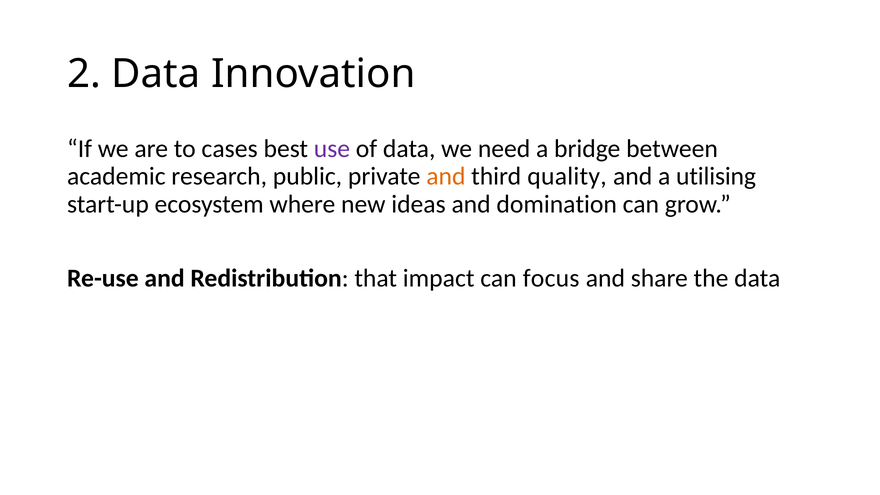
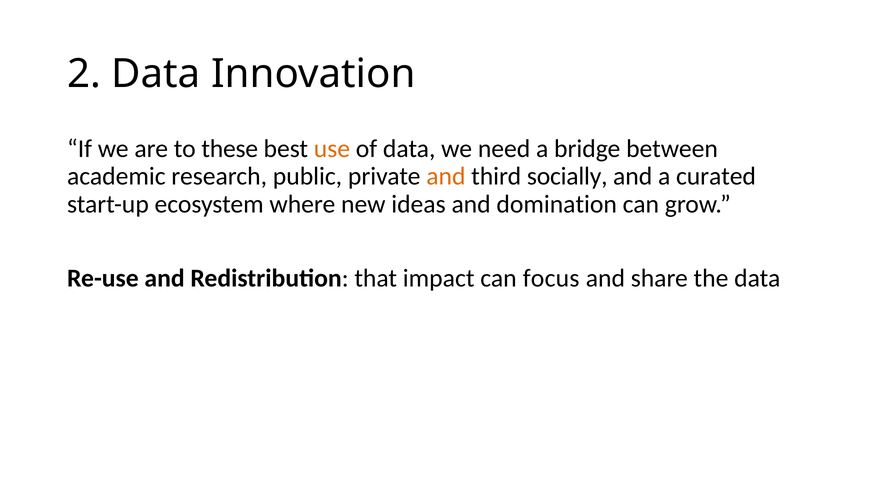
cases: cases -> these (230, 149)
use colour: purple -> orange (332, 149)
quality: quality -> socially (567, 177)
utilising: utilising -> curated (716, 177)
